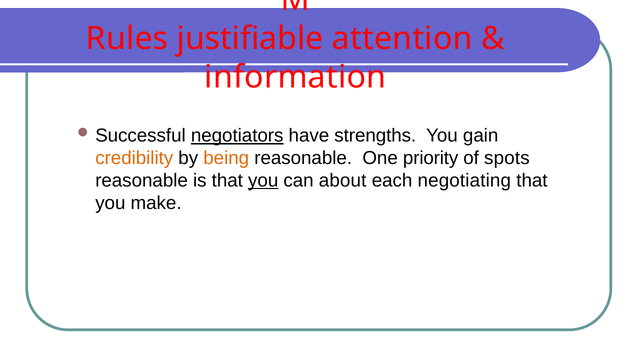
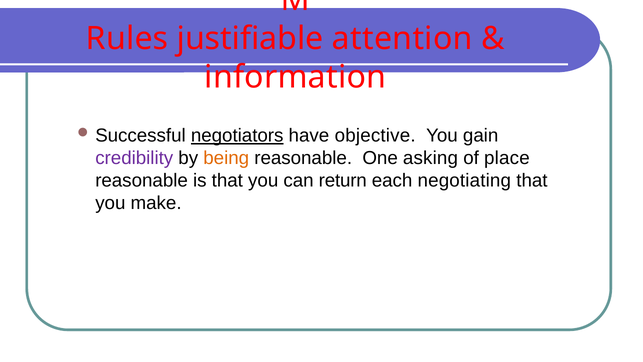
strengths: strengths -> objective (375, 136)
credibility colour: orange -> purple (134, 158)
priority: priority -> asking (430, 158)
spots: spots -> place (507, 158)
you underline: present -> none (263, 180)
about: about -> return (343, 180)
